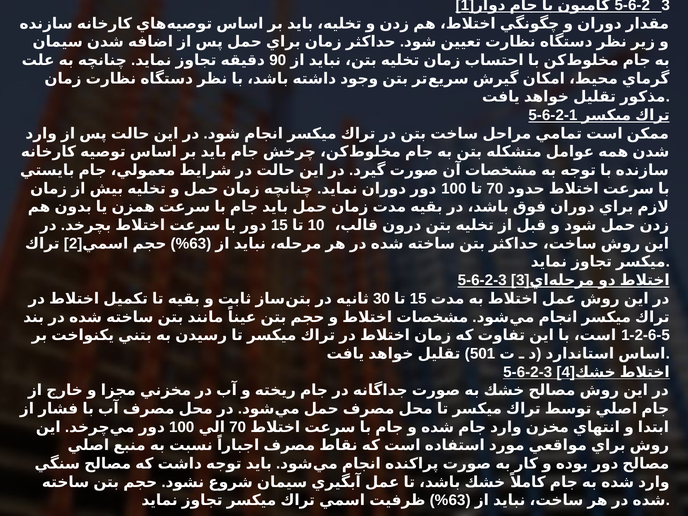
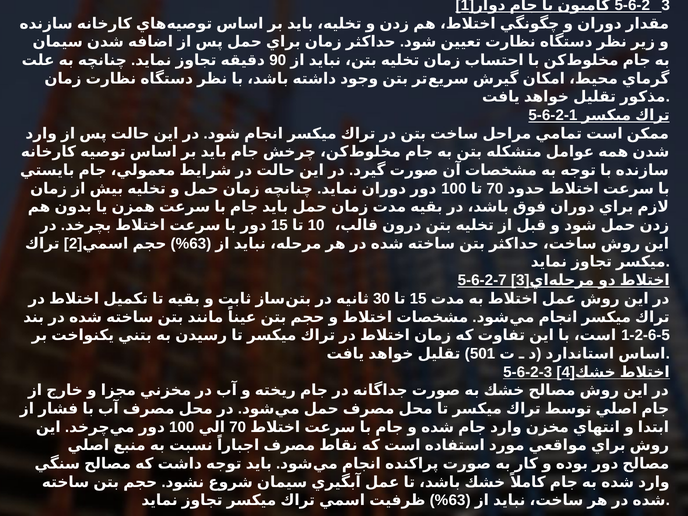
5-6-2-3: 5-6-2-3 -> 5-6-2-7 (482, 280)
